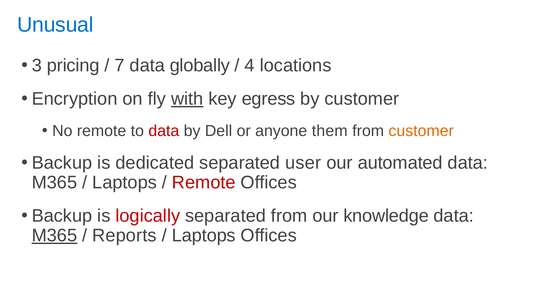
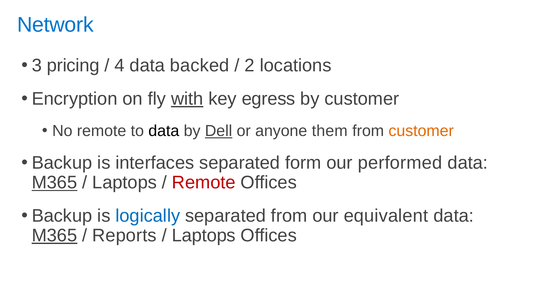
Unusual: Unusual -> Network (55, 25)
7: 7 -> 4 (120, 65)
globally: globally -> backed (200, 65)
4: 4 -> 2 (250, 65)
data colour: red -> black (164, 131)
Dell underline: none -> present (219, 131)
dedicated: dedicated -> interfaces (155, 163)
user: user -> form (303, 163)
automated: automated -> performed (400, 163)
M365 underline: none -> present (54, 182)
logically colour: red -> blue (148, 216)
knowledge: knowledge -> equivalent (386, 216)
